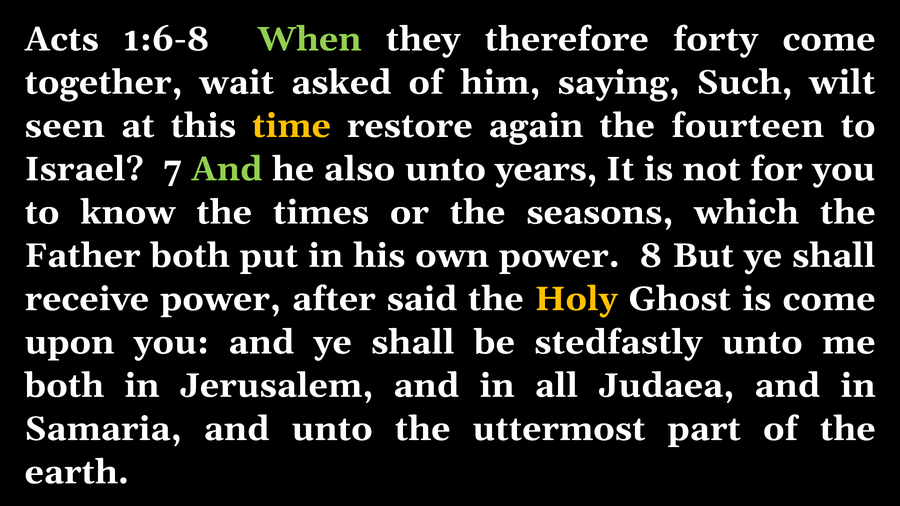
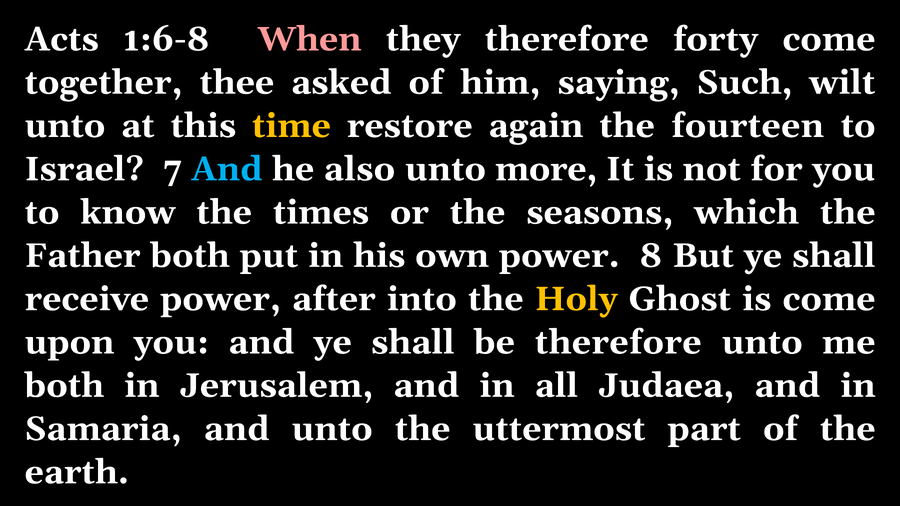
When colour: light green -> pink (310, 39)
wait: wait -> thee (237, 83)
seen: seen -> unto (65, 126)
And colour: light green -> light blue (227, 169)
years: years -> more (546, 169)
said: said -> into (422, 299)
be stedfastly: stedfastly -> therefore (618, 342)
